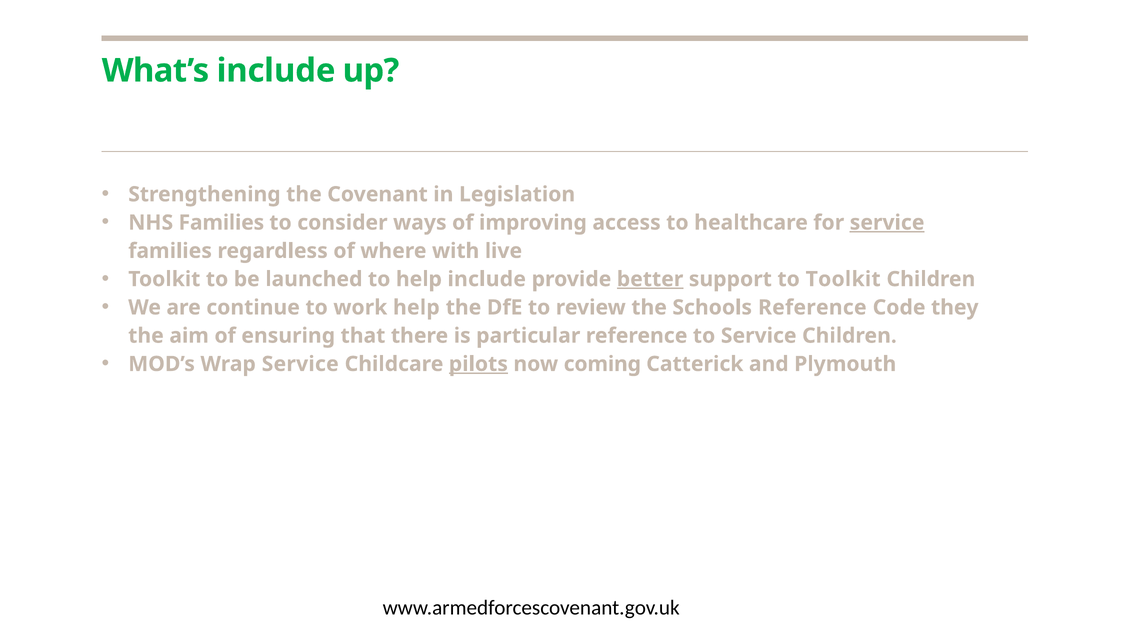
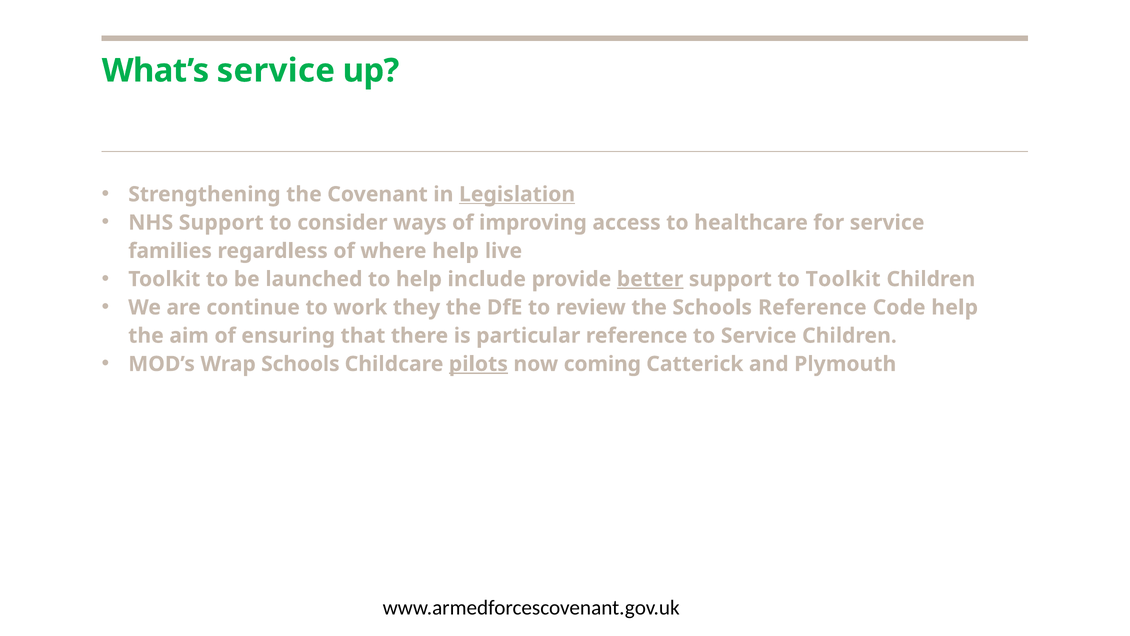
What’s include: include -> service (276, 71)
Legislation underline: none -> present (517, 194)
NHS Families: Families -> Support (221, 222)
service underline: present -> none (887, 222)
where with: with -> help (456, 251)
work help: help -> they (417, 307)
Code they: they -> help (955, 307)
Wrap Service: Service -> Schools (300, 364)
